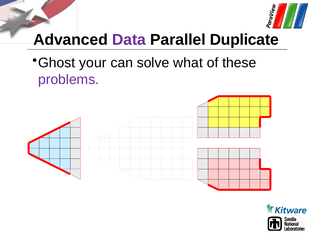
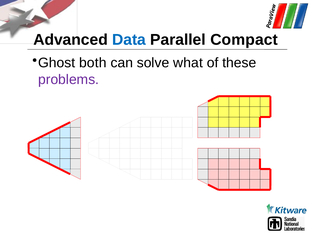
Data colour: purple -> blue (129, 40)
Duplicate: Duplicate -> Compact (244, 40)
your: your -> both (93, 63)
